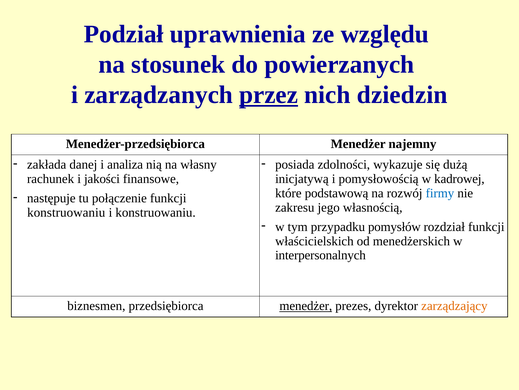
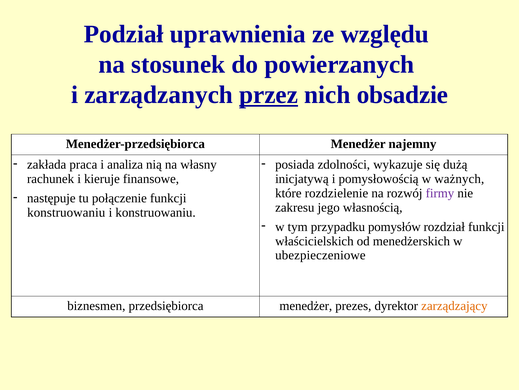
dziedzin: dziedzin -> obsadzie (402, 95)
danej: danej -> praca (83, 164)
jakości: jakości -> kieruje (102, 179)
kadrowej: kadrowej -> ważnych (459, 179)
podstawową: podstawową -> rozdzielenie (336, 193)
firmy colour: blue -> purple (440, 193)
interpersonalnych: interpersonalnych -> ubezpieczeniowe (320, 255)
menedżer underline: present -> none (306, 305)
